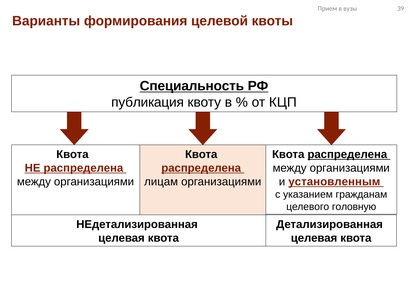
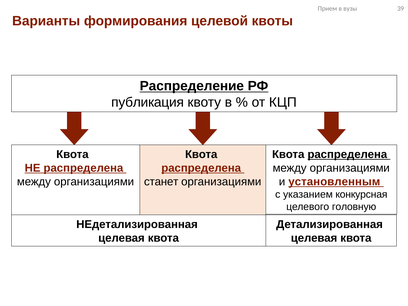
Специальность: Специальность -> Распределение (192, 86)
лицам: лицам -> станет (161, 182)
гражданам: гражданам -> конкурсная (361, 194)
